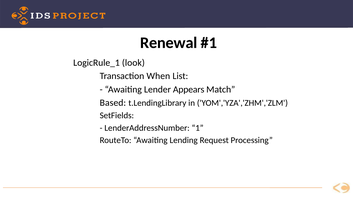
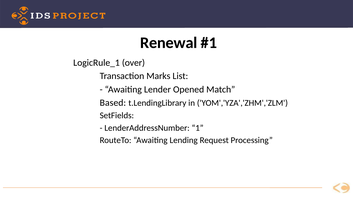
look: look -> over (133, 63)
When: When -> Marks (158, 76)
Appears: Appears -> Opened (189, 90)
